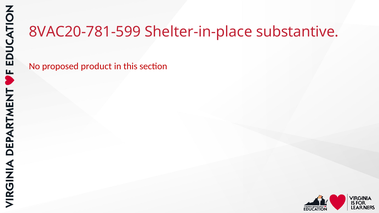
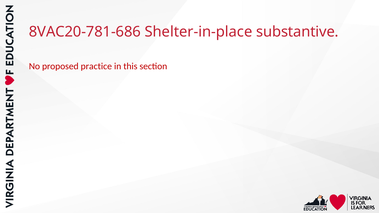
8VAC20-781-599: 8VAC20-781-599 -> 8VAC20-781-686 (85, 32)
product: product -> practice (96, 66)
